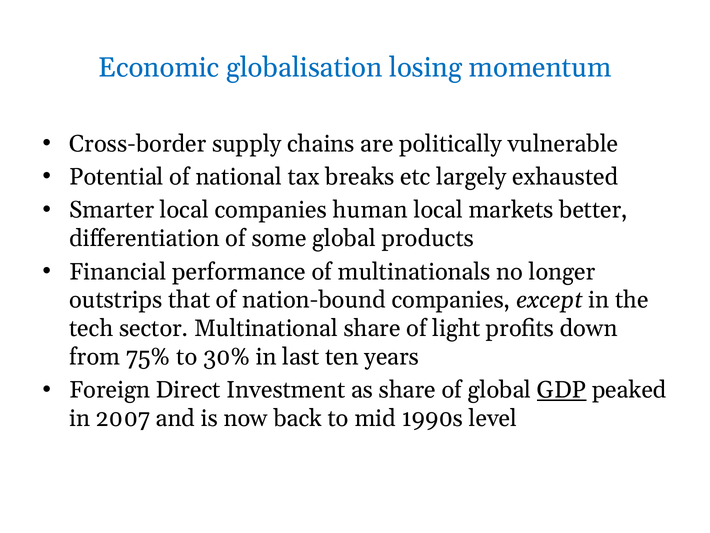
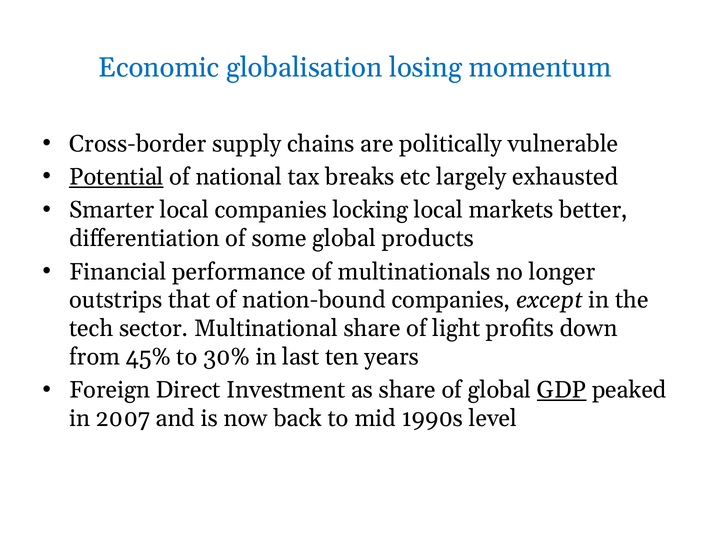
Potential underline: none -> present (116, 177)
human: human -> locking (371, 210)
75%: 75% -> 45% (148, 357)
